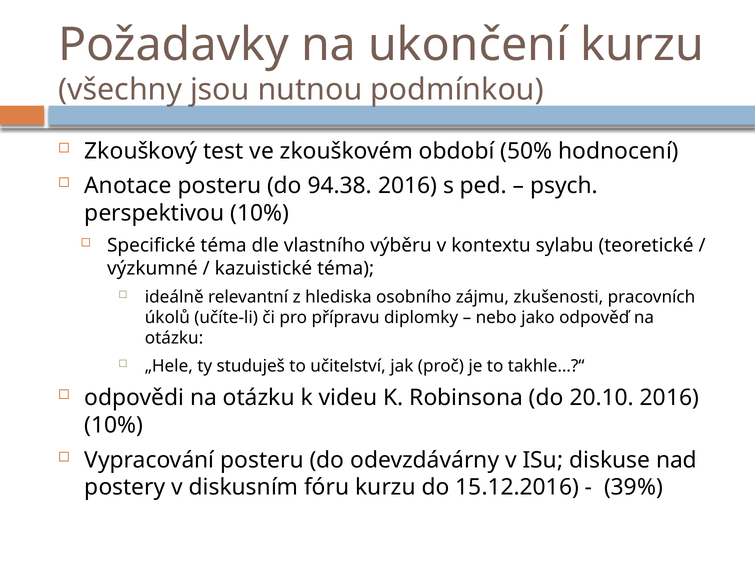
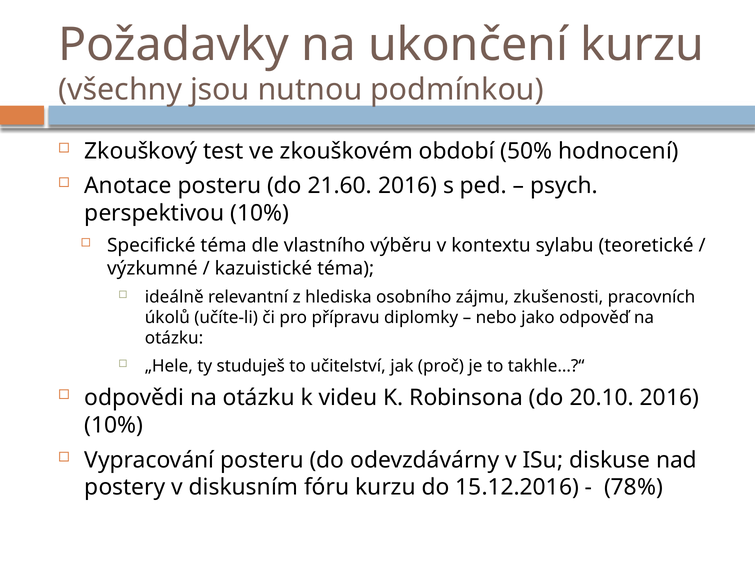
94.38: 94.38 -> 21.60 (340, 186)
39%: 39% -> 78% (633, 488)
